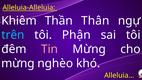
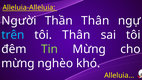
Khiêm: Khiêm -> Người (19, 21)
tôi Phận: Phận -> Thân (76, 35)
Tin colour: pink -> light green (49, 49)
